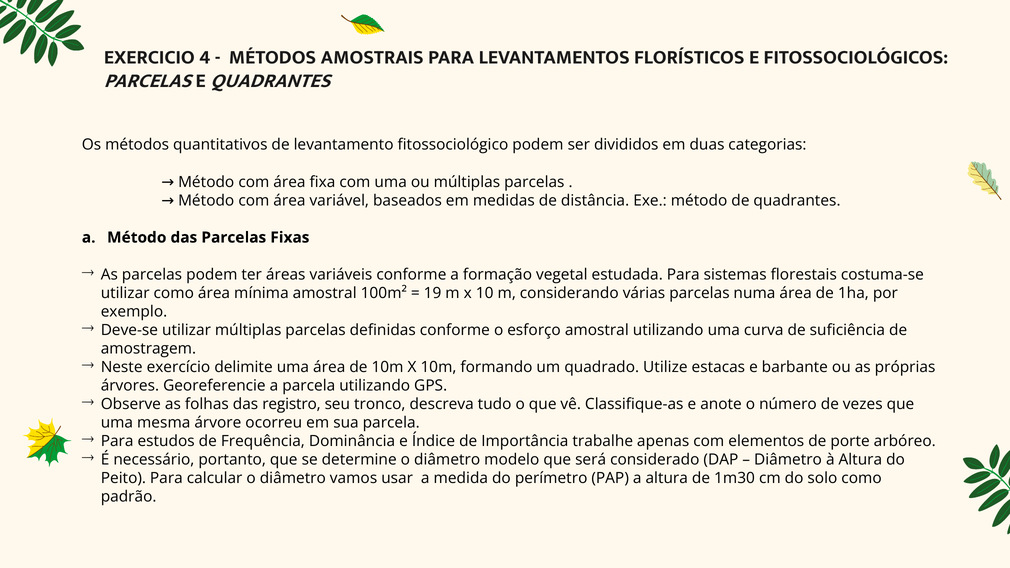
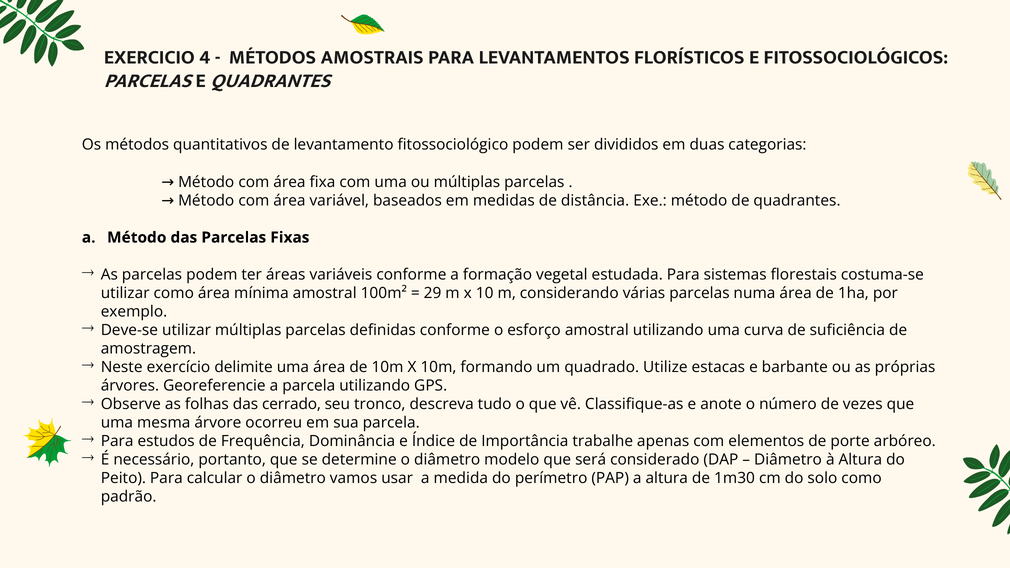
19: 19 -> 29 (433, 293)
registro: registro -> cerrado (292, 404)
